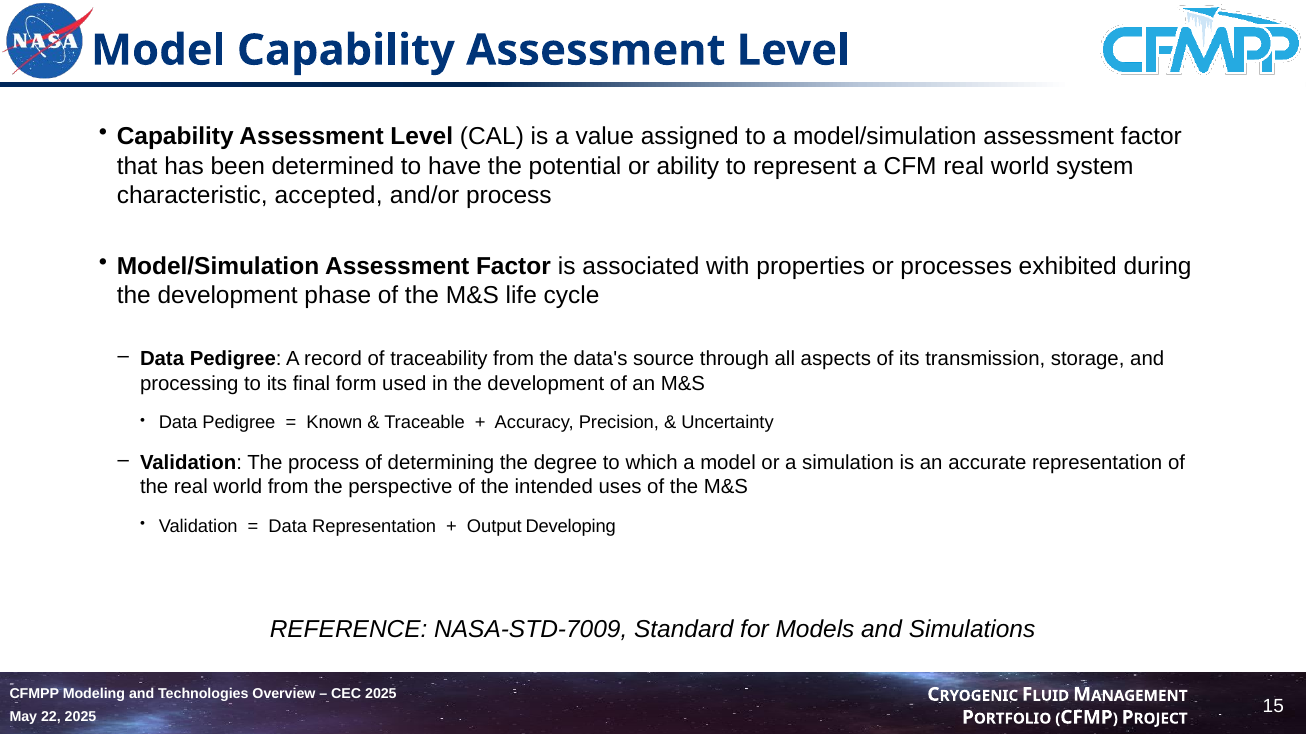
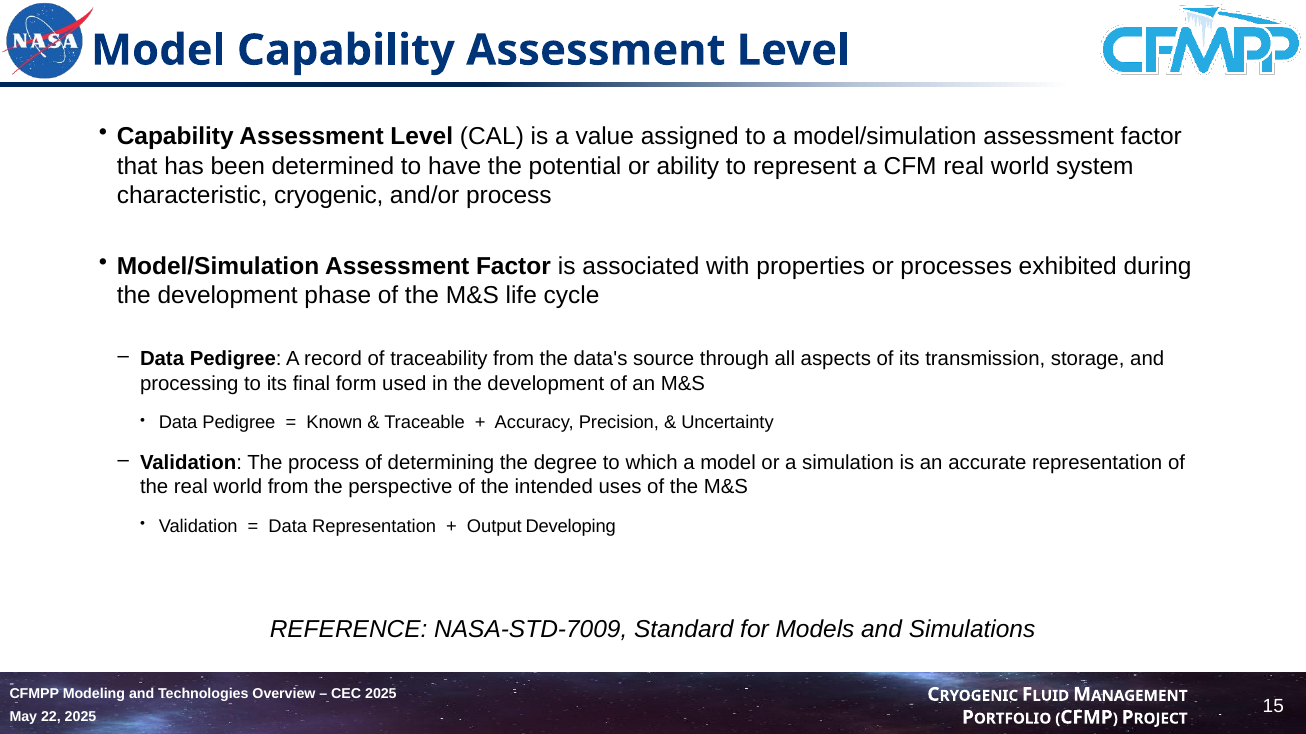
characteristic accepted: accepted -> cryogenic (329, 196)
